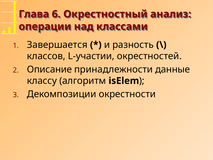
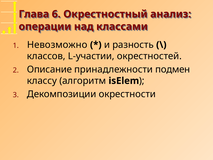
Завершается: Завершается -> Невозможно (57, 45)
данные: данные -> подмен (173, 69)
